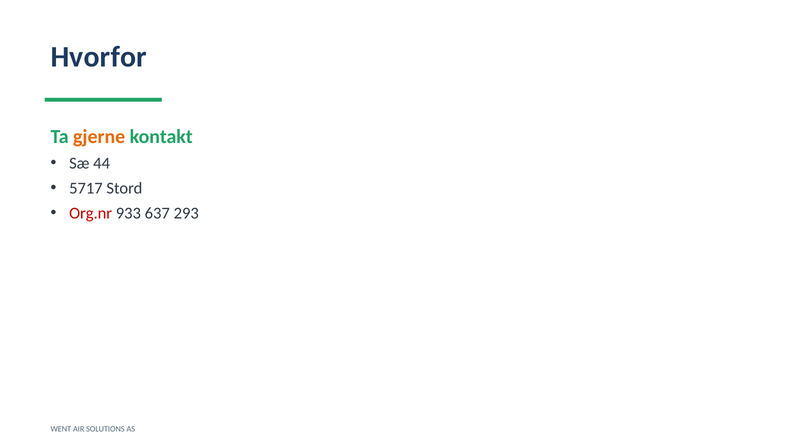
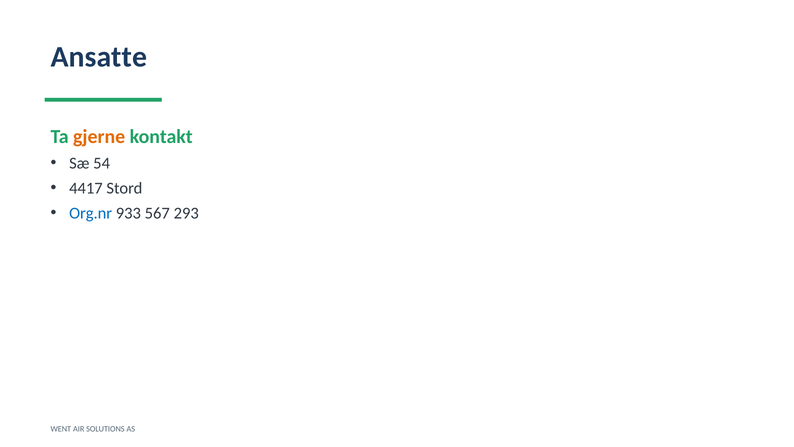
Hvorfor: Hvorfor -> Ansatte (99, 57)
44: 44 -> 54 (102, 163)
5717: 5717 -> 4417 (86, 188)
Org.nr colour: red -> blue (91, 213)
637: 637 -> 567 (157, 213)
